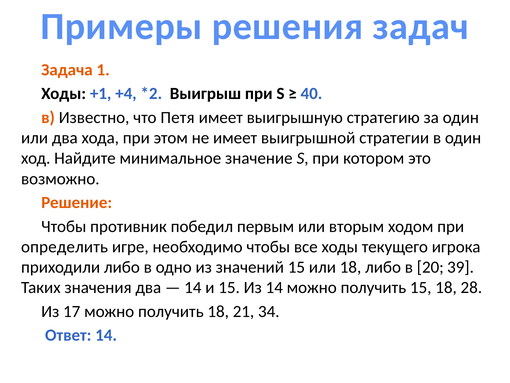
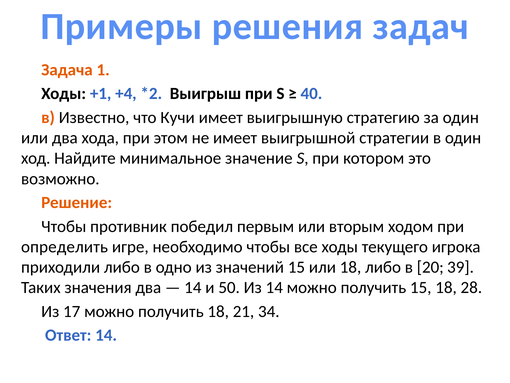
Петя: Петя -> Кучи (178, 117)
и 15: 15 -> 50 (229, 287)
